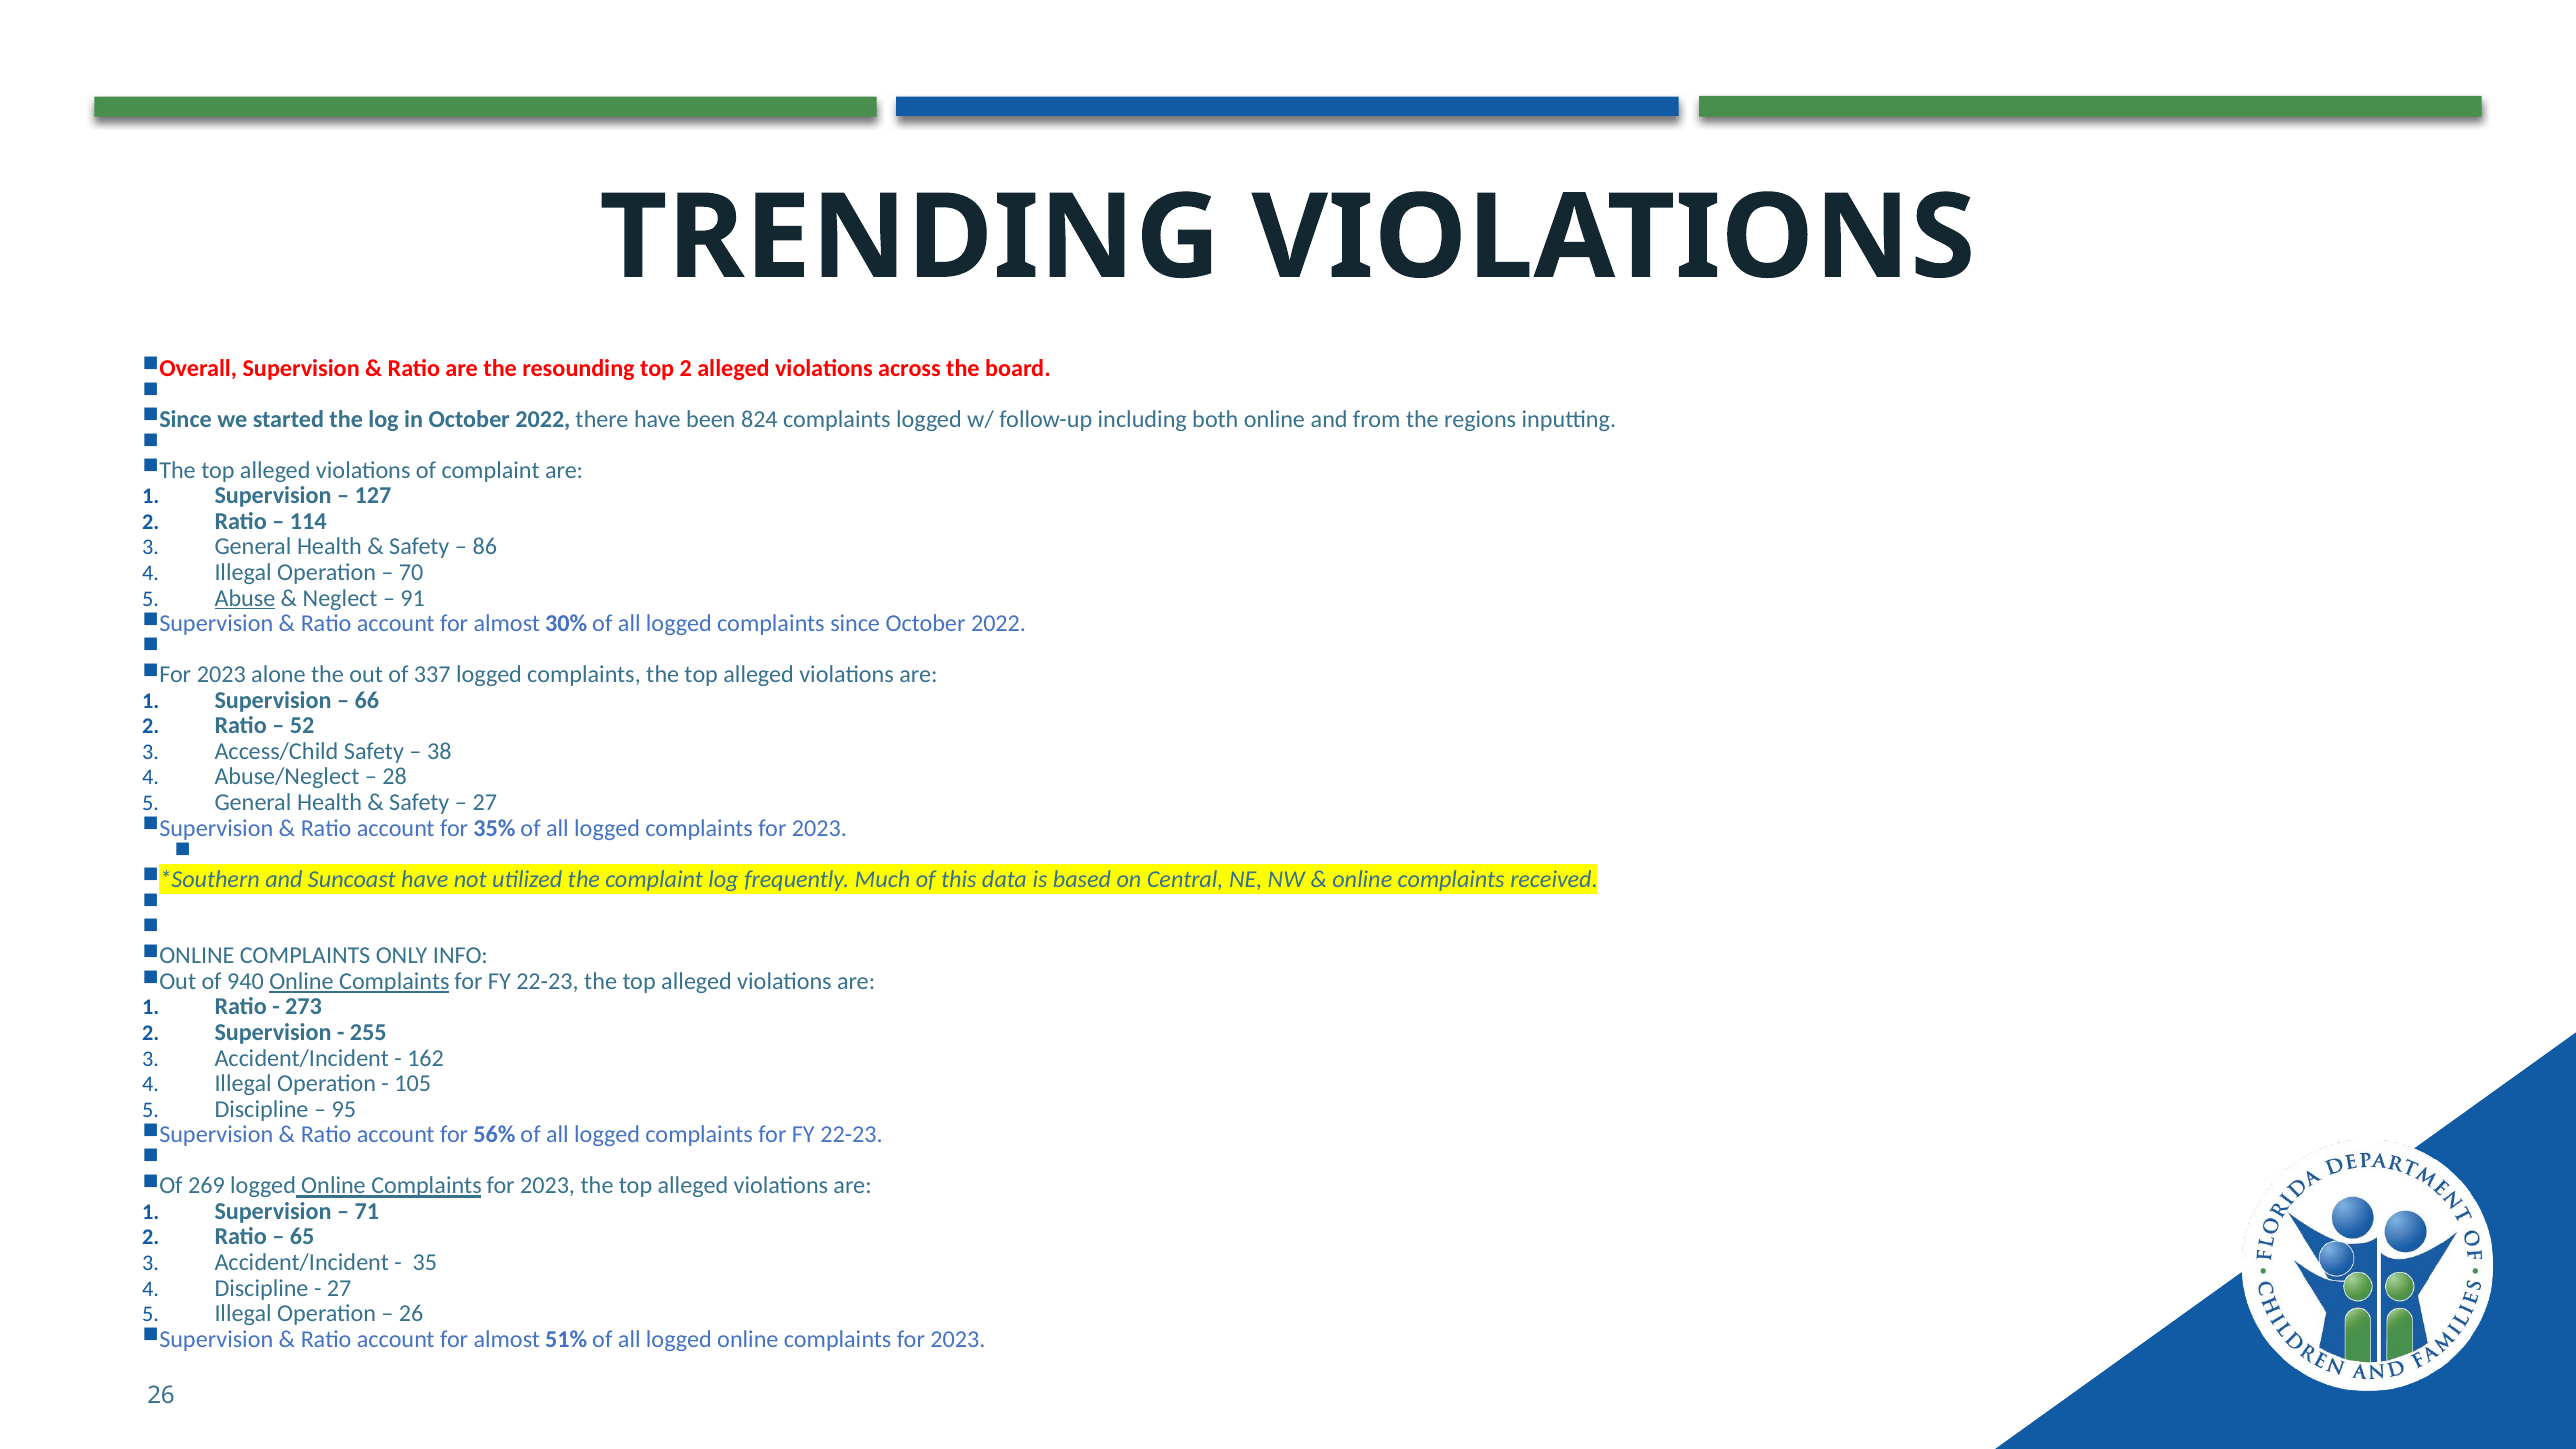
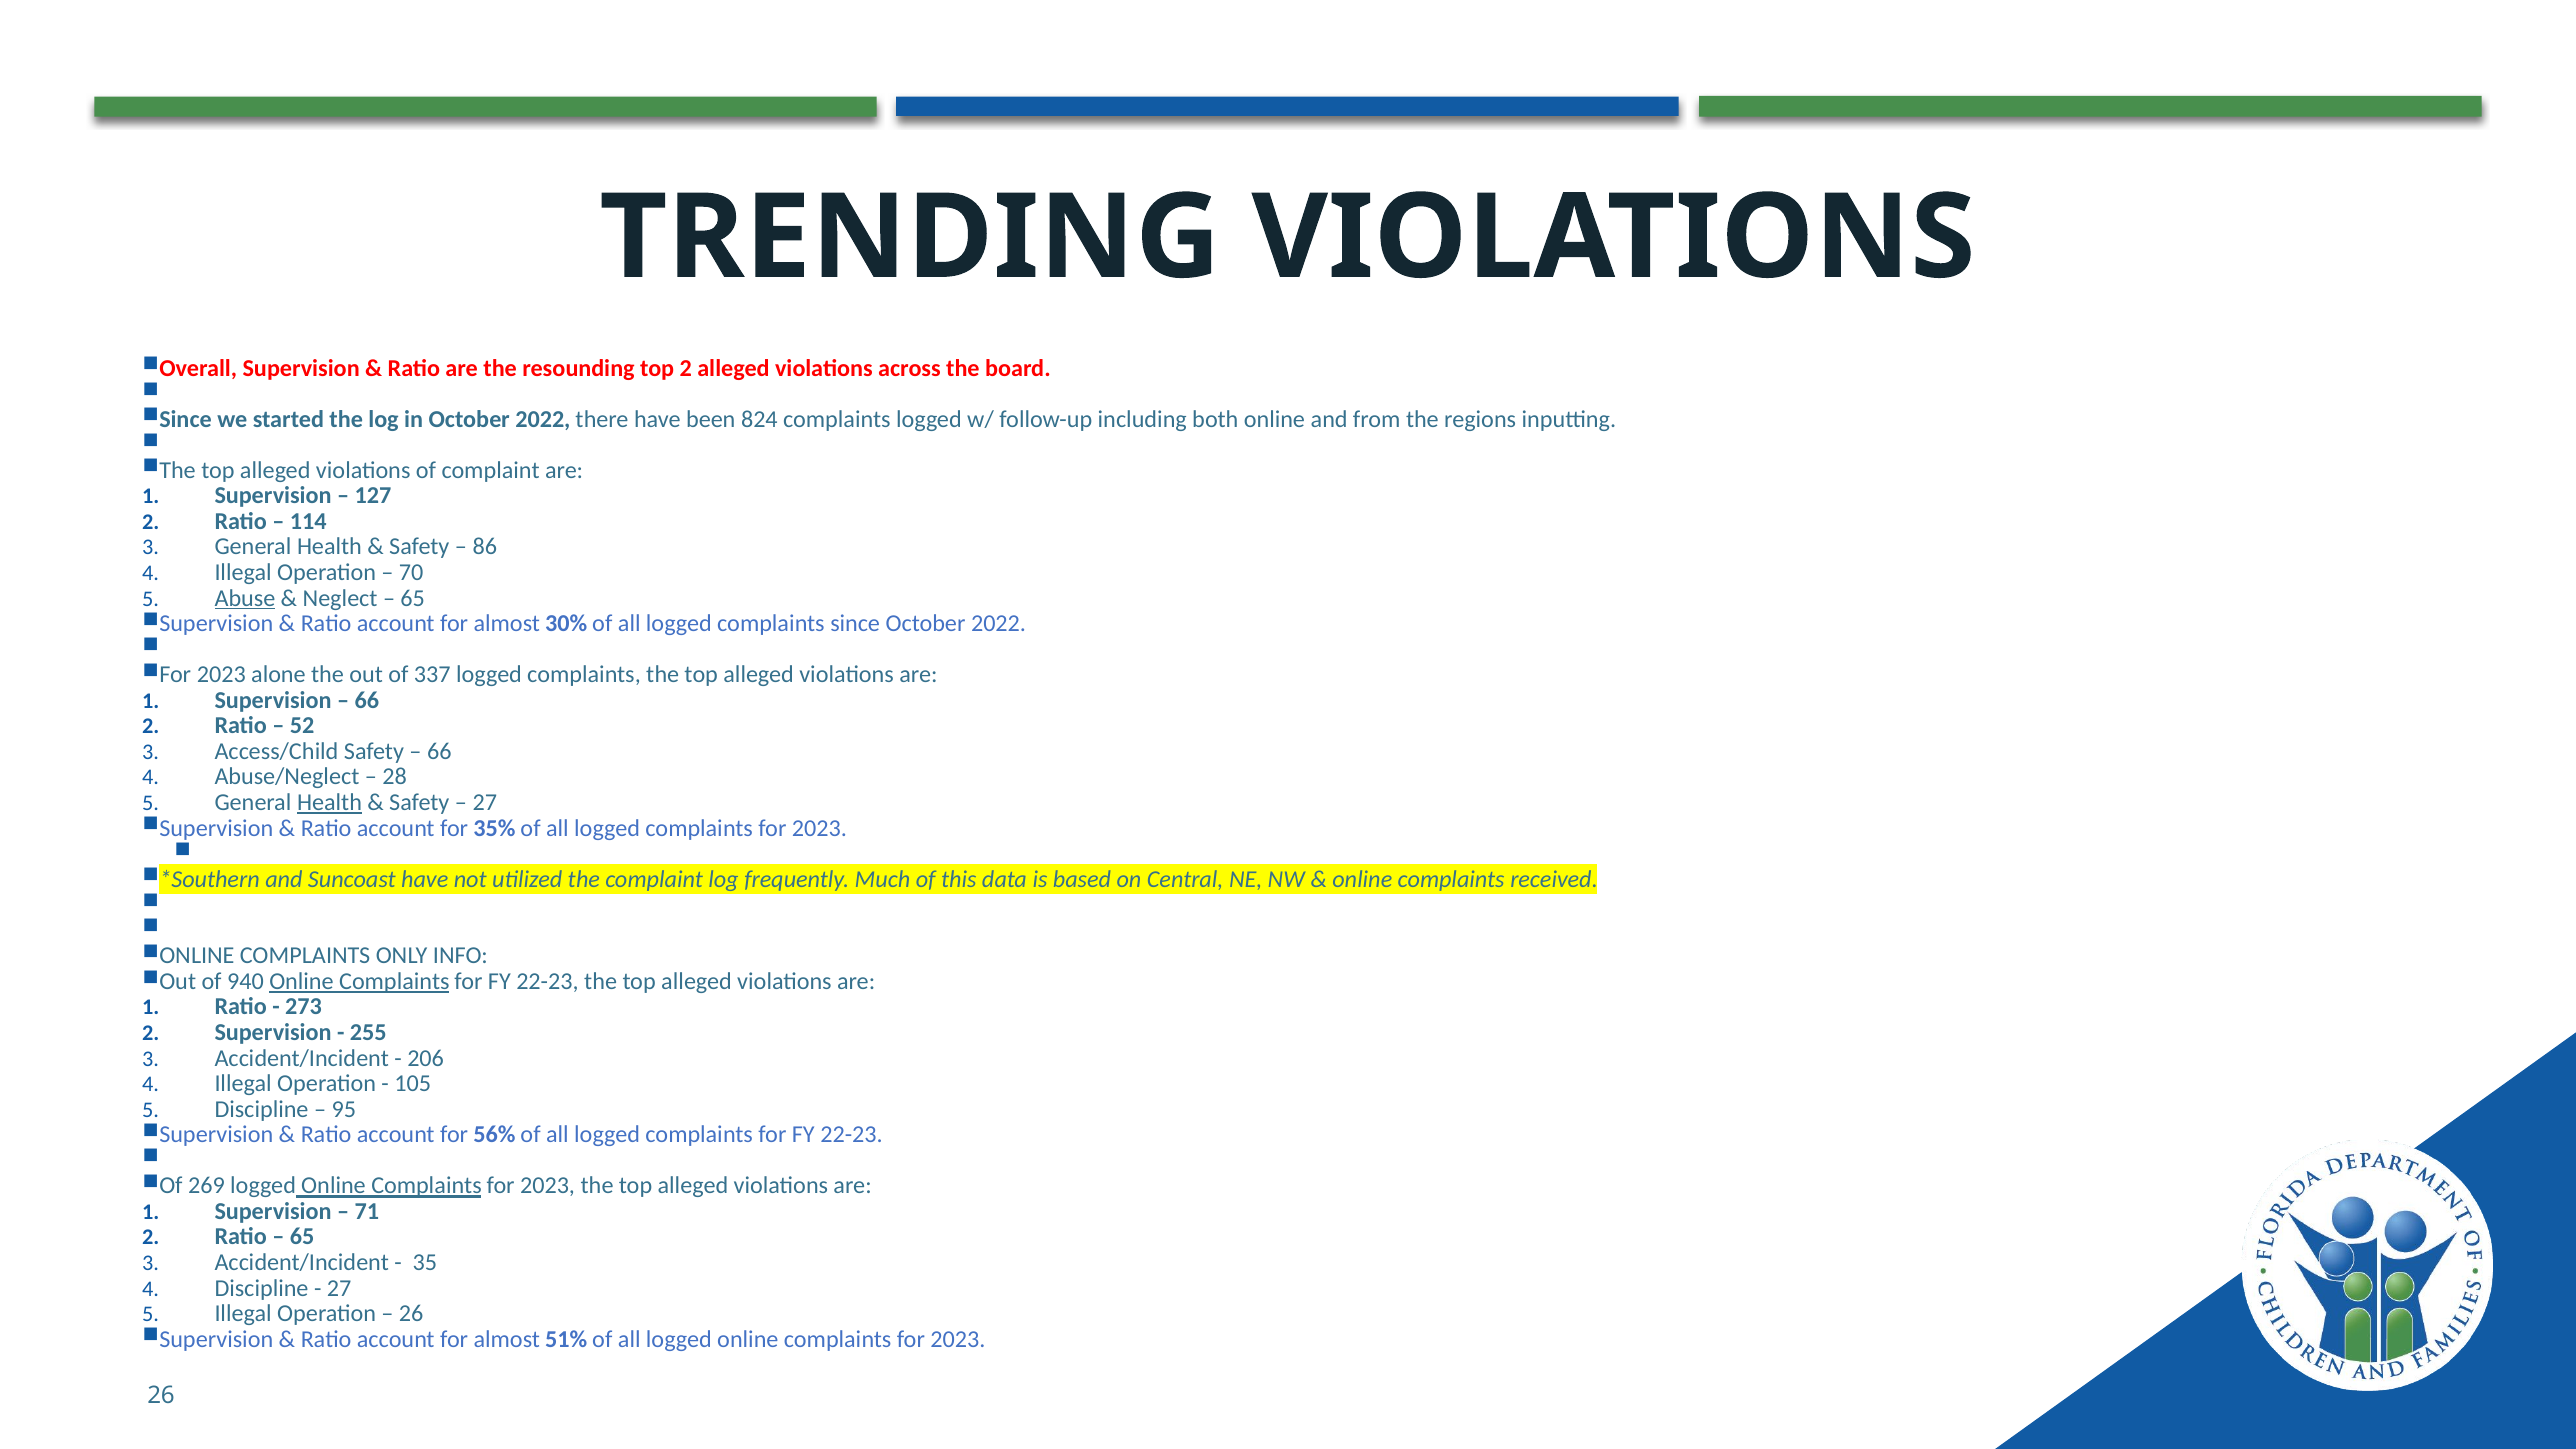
91: 91 -> 65 (413, 598)
38: 38 -> 66 (439, 751)
Health underline: none -> present (329, 803)
162: 162 -> 206 (426, 1058)
